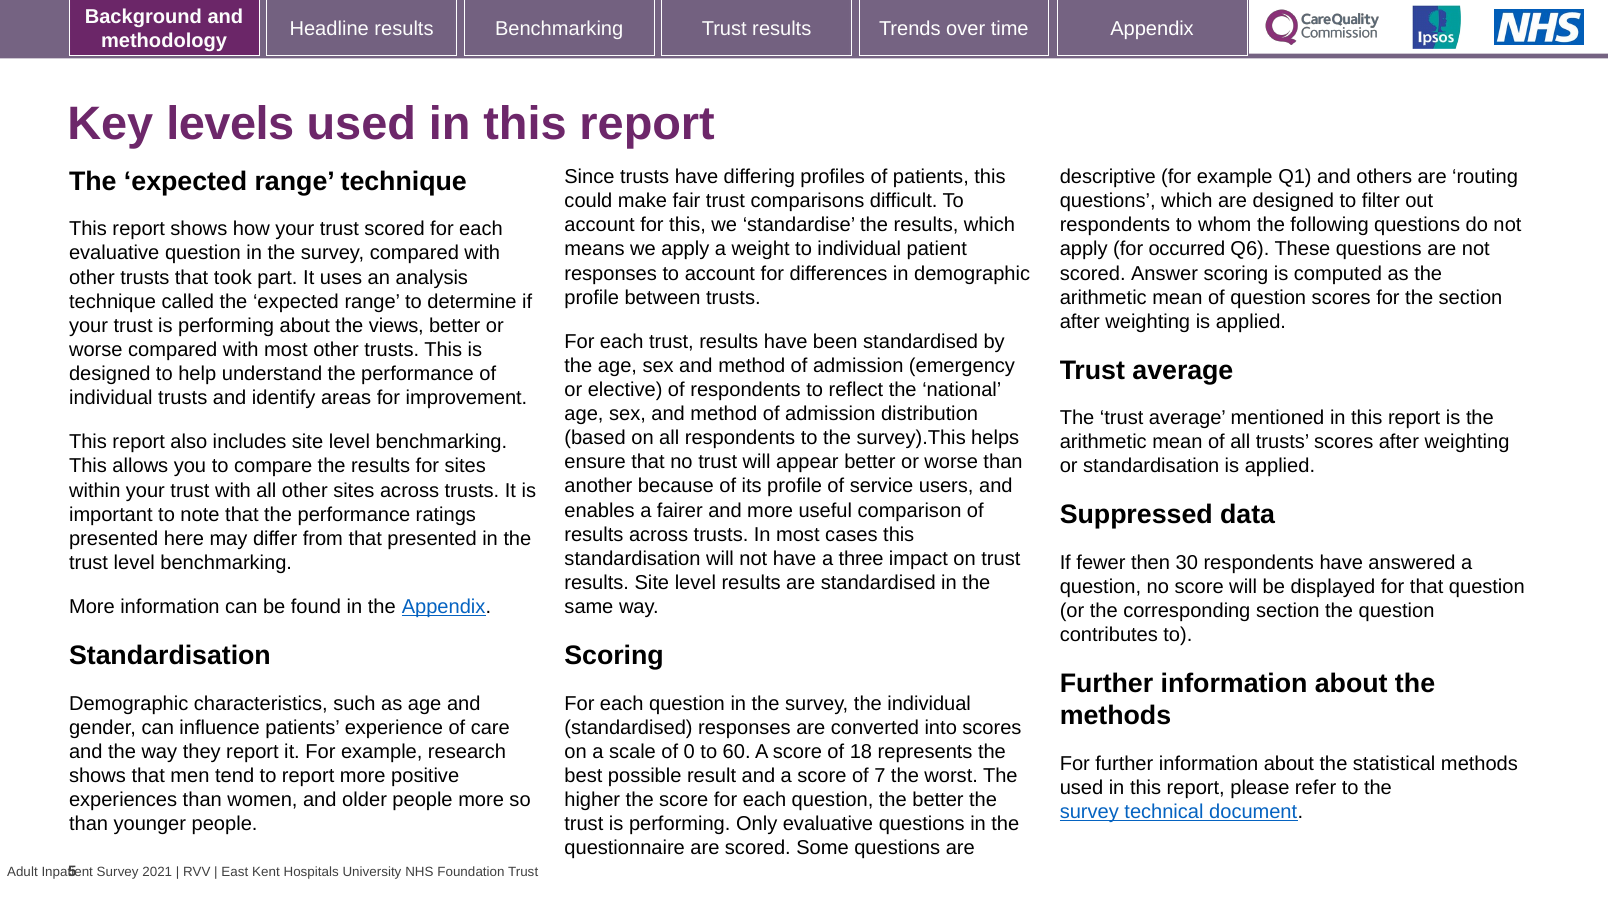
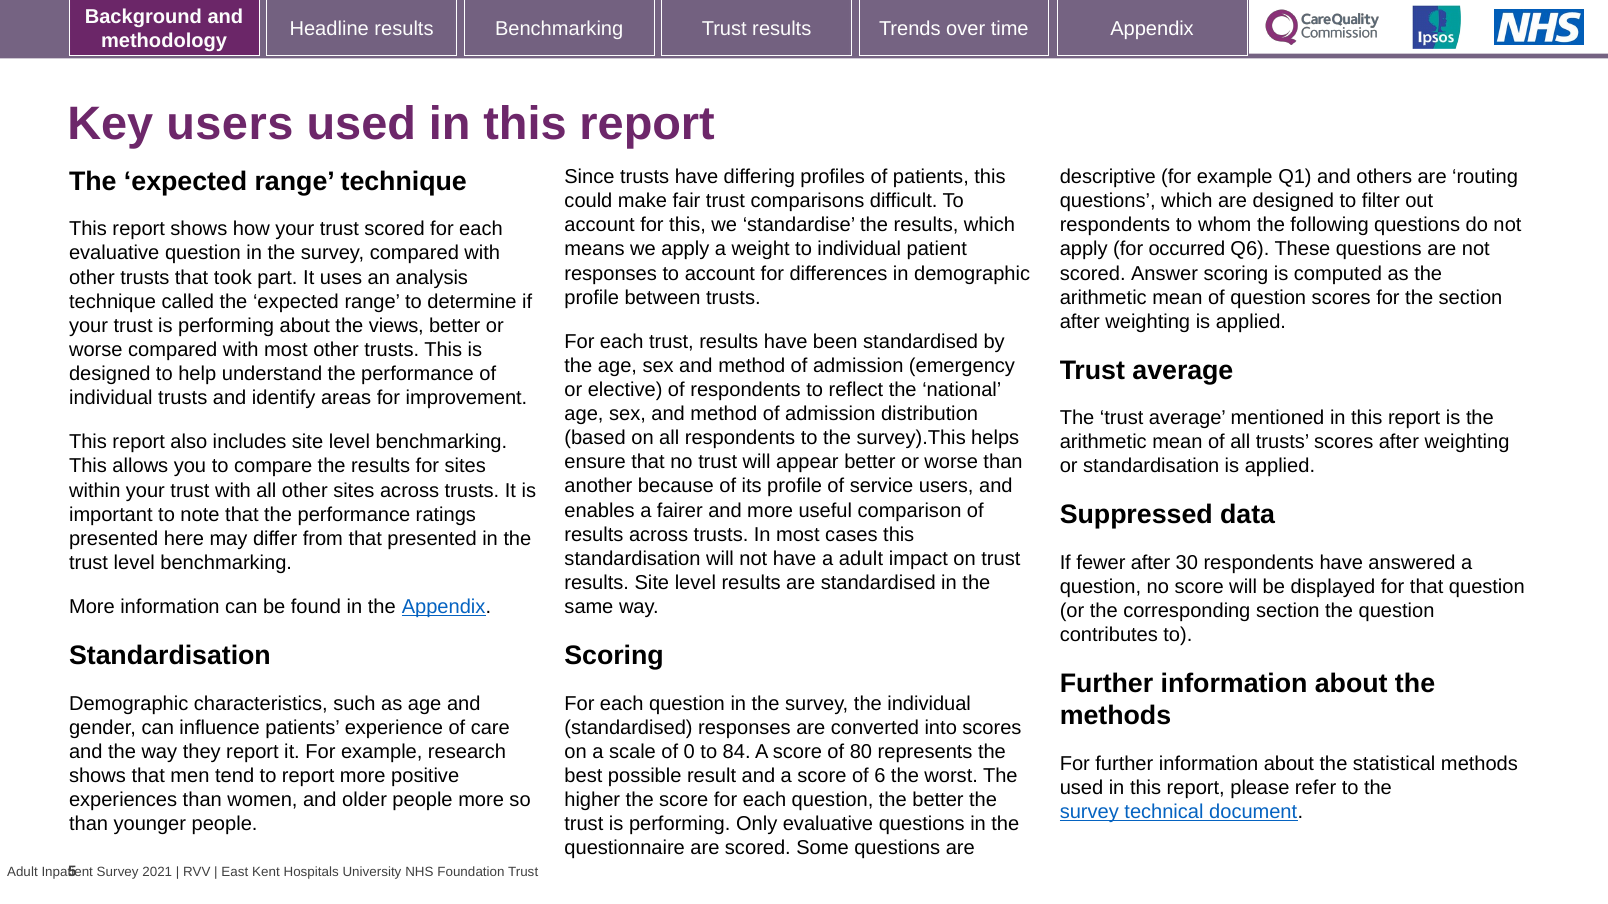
Key levels: levels -> users (230, 124)
a three: three -> adult (861, 559)
fewer then: then -> after (1151, 563)
60: 60 -> 84 (737, 752)
18: 18 -> 80 (861, 752)
7: 7 -> 6 (880, 776)
